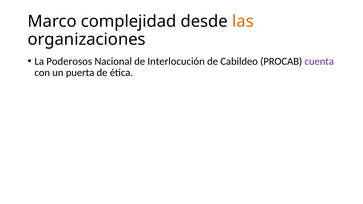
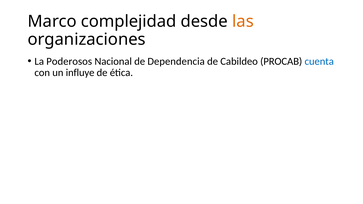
Interlocución: Interlocución -> Dependencia (176, 61)
cuenta colour: purple -> blue (319, 61)
puerta: puerta -> influye (80, 73)
